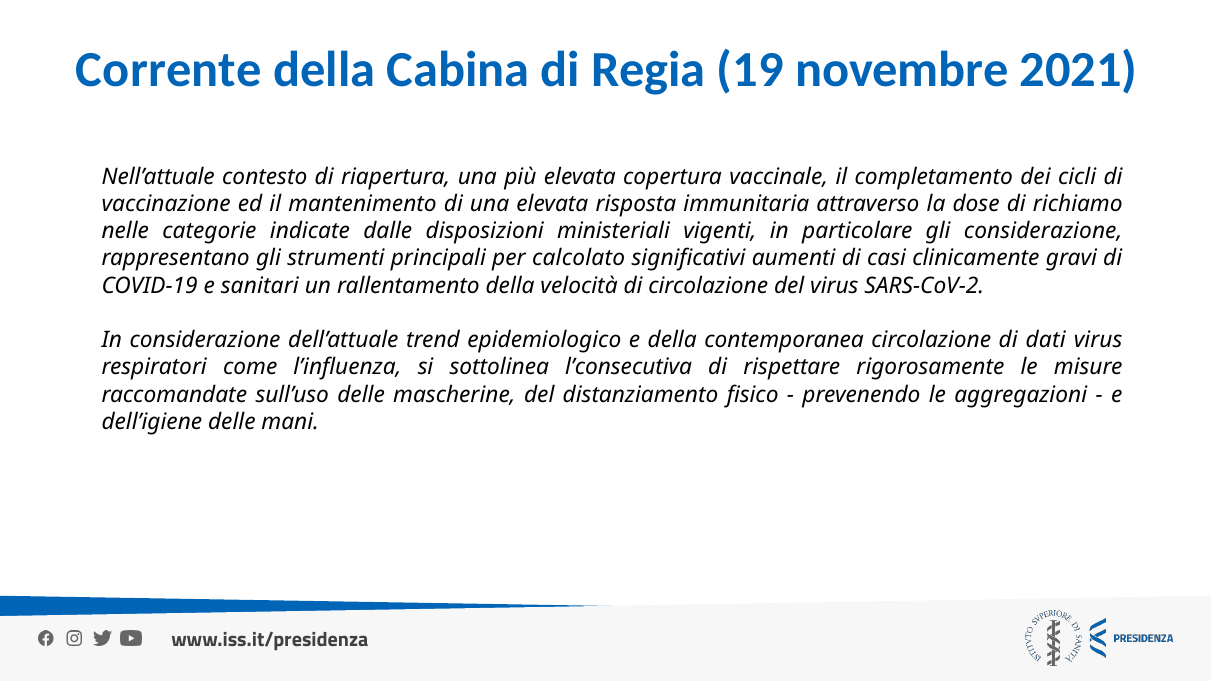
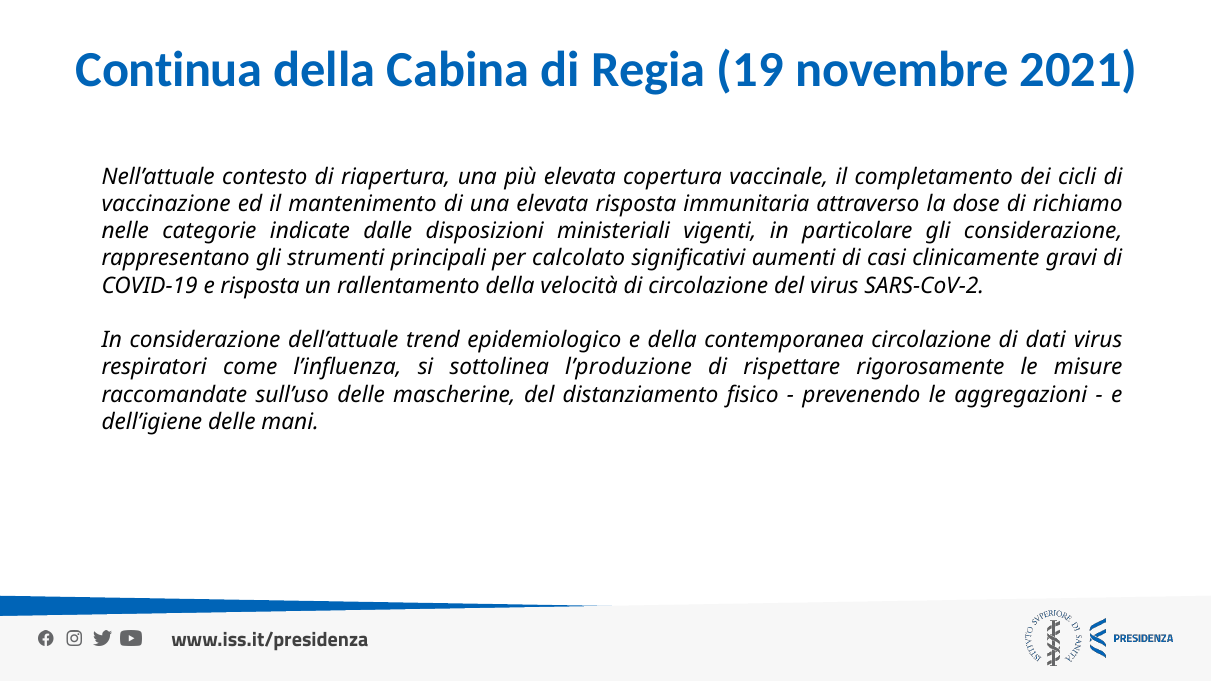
Corrente: Corrente -> Continua (169, 70)
e sanitari: sanitari -> risposta (260, 286)
l’consecutiva: l’consecutiva -> l’produzione (629, 368)
